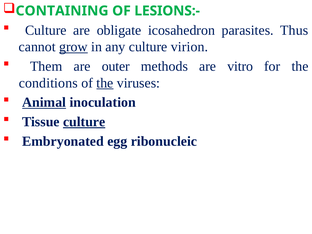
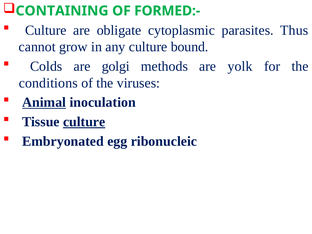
LESIONS:-: LESIONS:- -> FORMED:- (167, 11)
icosahedron: icosahedron -> cytoplasmic (181, 30)
grow underline: present -> none (73, 47)
virion: virion -> bound (190, 47)
Them: Them -> Colds (46, 66)
outer: outer -> golgi (116, 66)
vitro: vitro -> yolk (240, 66)
the underline: present -> none (105, 83)
